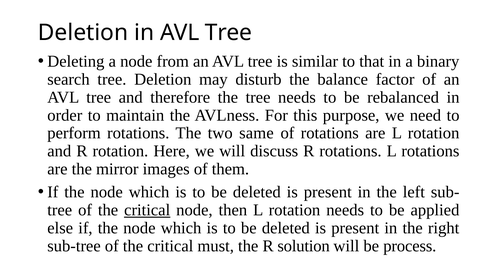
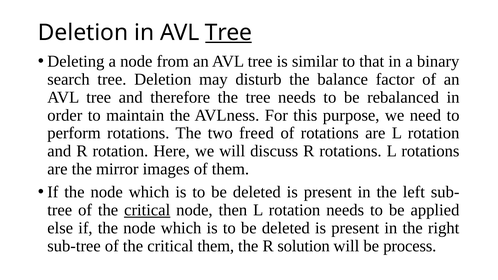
Tree underline: none -> present (229, 33)
same: same -> freed (256, 133)
critical must: must -> them (216, 246)
